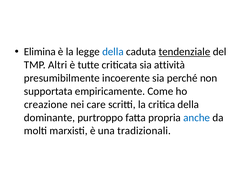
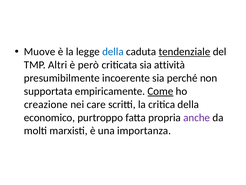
Elimina: Elimina -> Muove (40, 52)
tutte: tutte -> però (88, 65)
Come underline: none -> present (160, 91)
dominante: dominante -> economico (49, 117)
anche colour: blue -> purple (197, 117)
tradizionali: tradizionali -> importanza (144, 130)
